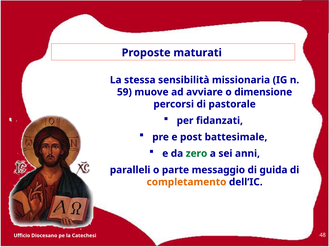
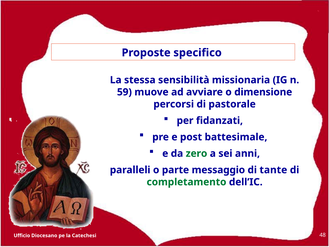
maturati: maturati -> specifico (198, 53)
guida: guida -> tante (273, 170)
completamento colour: orange -> green (186, 182)
